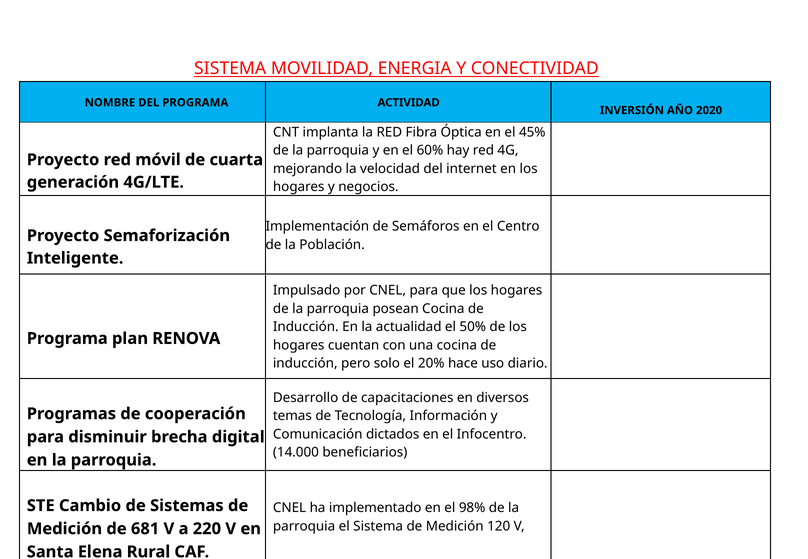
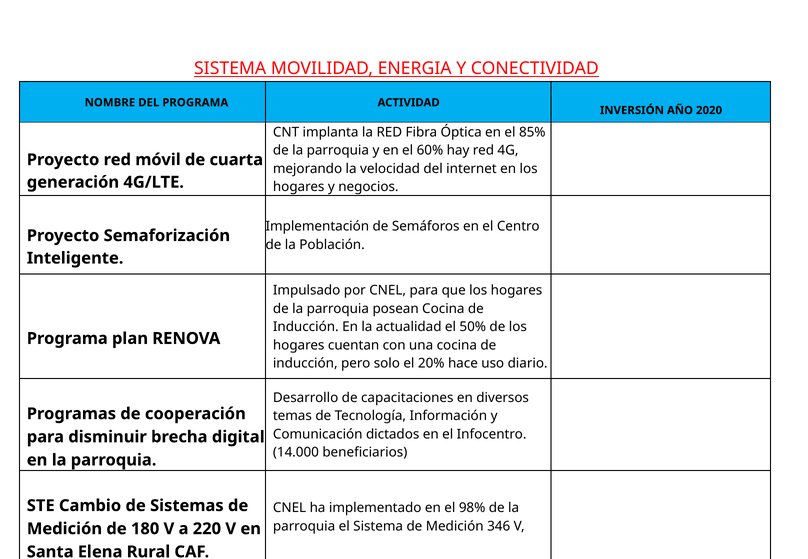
45%: 45% -> 85% (532, 132)
120: 120 -> 346 (499, 526)
681: 681 -> 180 (145, 529)
